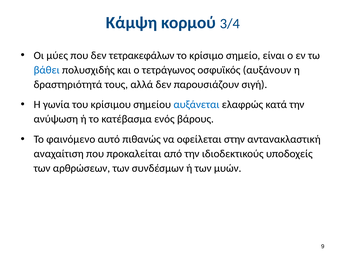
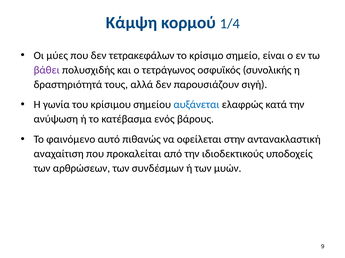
3/4: 3/4 -> 1/4 (230, 24)
βάθει colour: blue -> purple (47, 70)
αυξάνουν: αυξάνουν -> συνολικής (267, 70)
